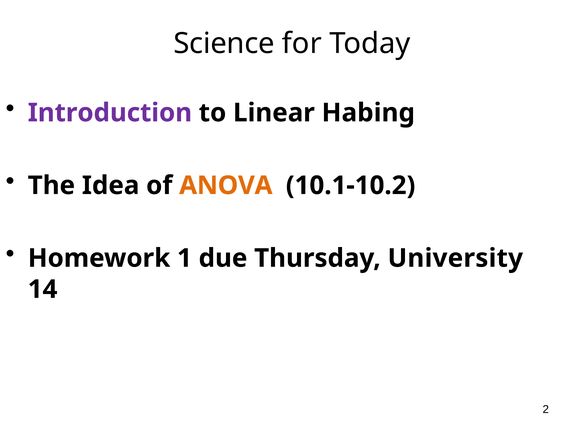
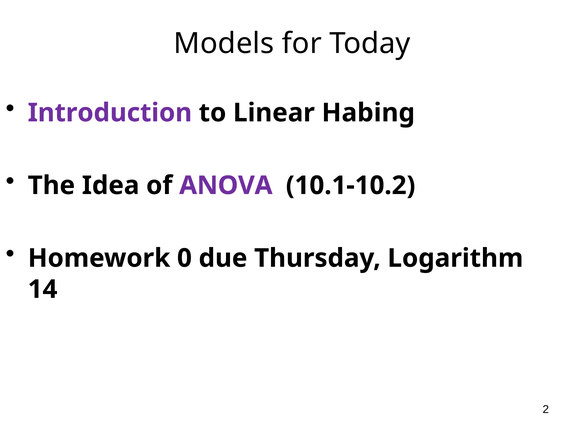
Science: Science -> Models (224, 43)
ANOVA colour: orange -> purple (226, 185)
1: 1 -> 0 (184, 258)
University: University -> Logarithm (455, 258)
